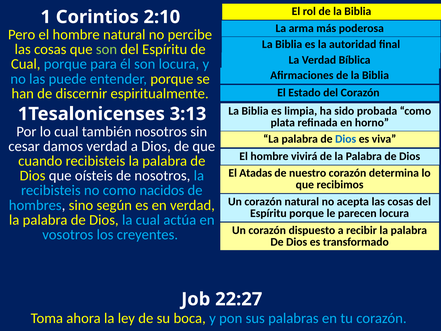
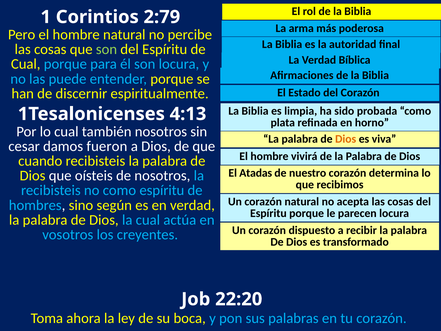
2:10: 2:10 -> 2:79 (162, 17)
3:13: 3:13 -> 4:13 (188, 114)
Dios colour: blue -> orange (346, 139)
damos verdad: verdad -> fueron (107, 146)
como nacidos: nacidos -> espíritu (162, 190)
22:27: 22:27 -> 22:20 (239, 299)
